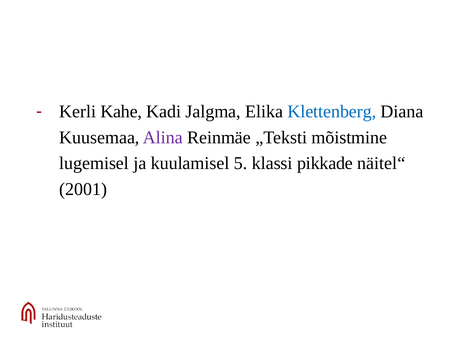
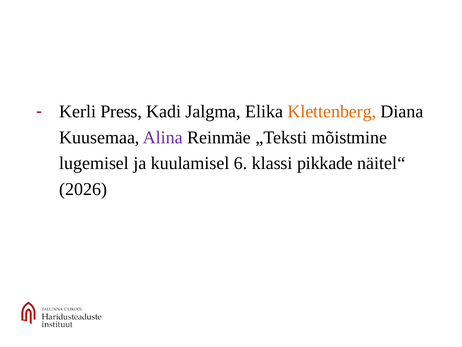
Kahe: Kahe -> Press (121, 111)
Klettenberg colour: blue -> orange (332, 111)
5: 5 -> 6 (241, 163)
2001: 2001 -> 2026 (83, 189)
